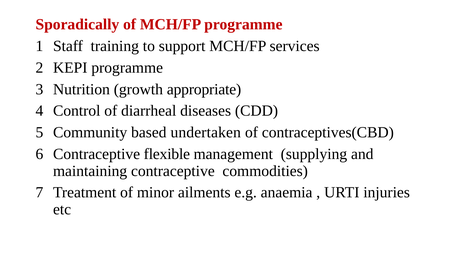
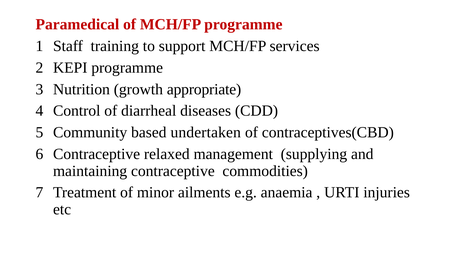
Sporadically: Sporadically -> Paramedical (77, 24)
flexible: flexible -> relaxed (167, 154)
